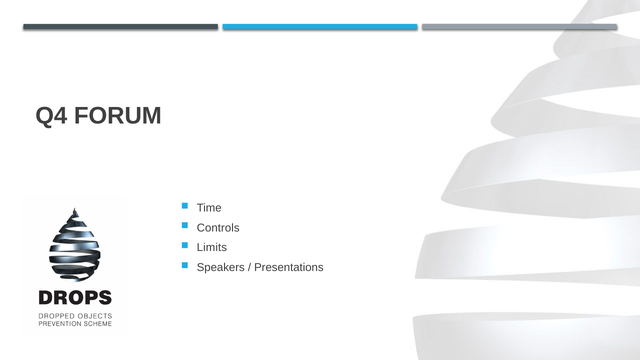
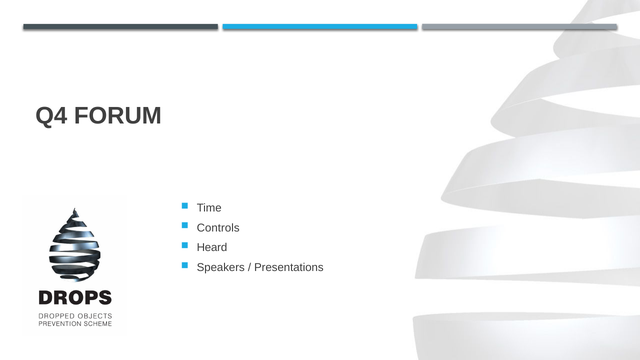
Limits: Limits -> Heard (212, 248)
